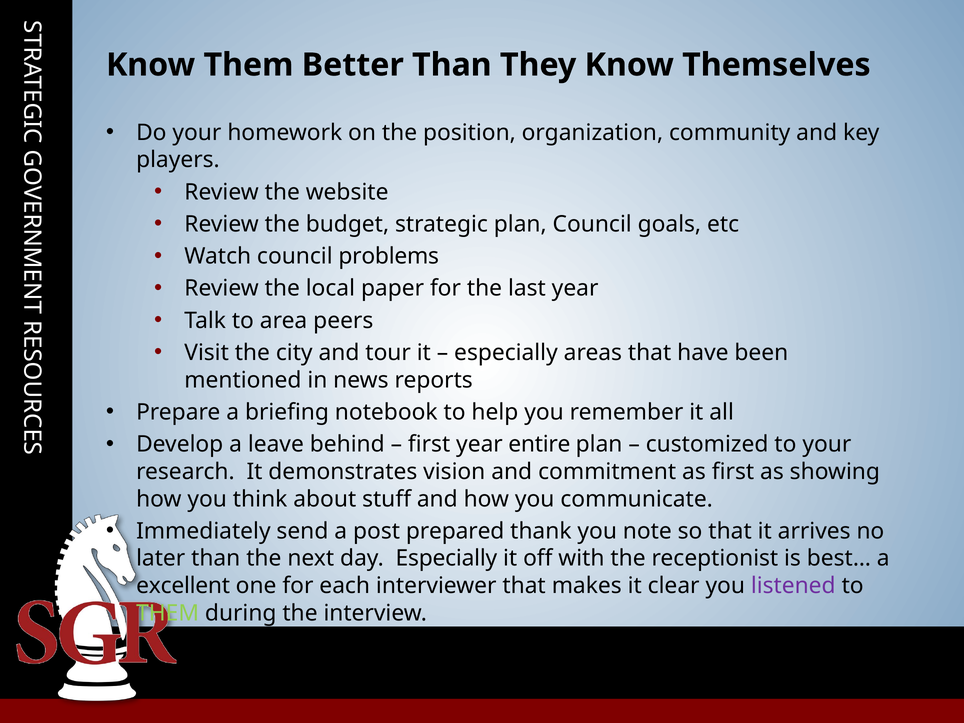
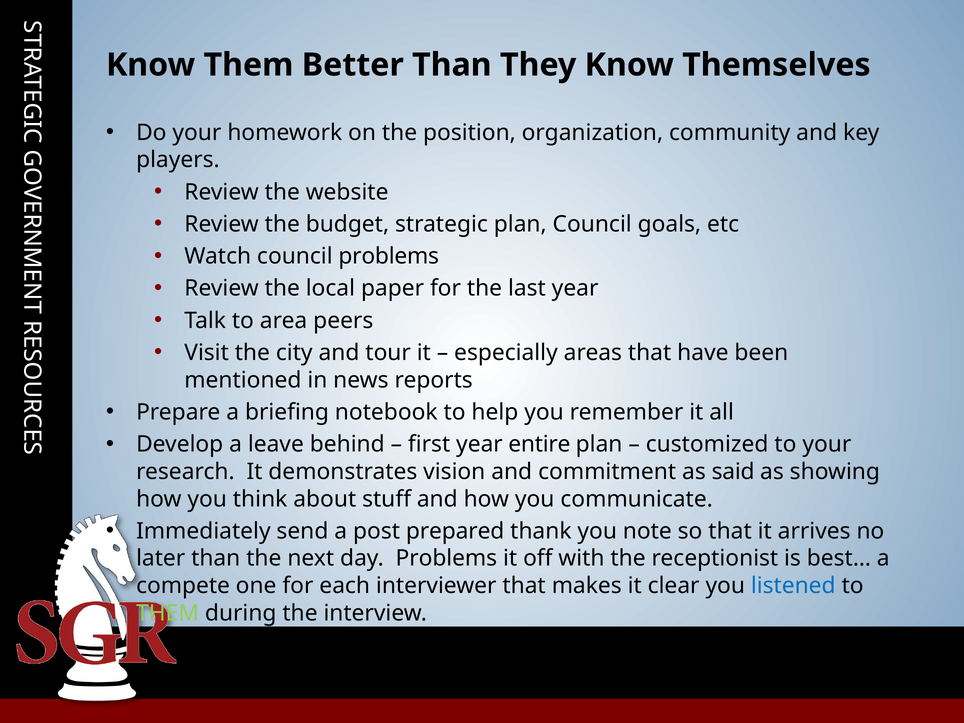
as first: first -> said (733, 472)
day Especially: Especially -> Problems (446, 558)
excellent: excellent -> compete (183, 586)
listened colour: purple -> blue (793, 586)
